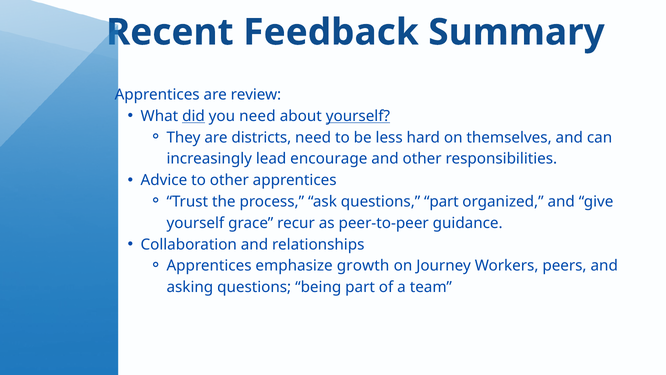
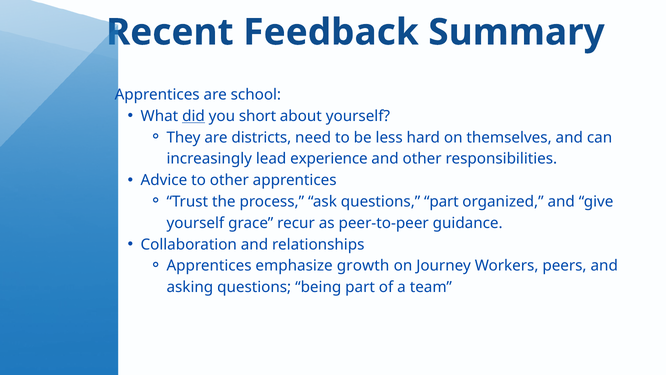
review: review -> school (256, 95)
you need: need -> short (258, 116)
yourself underline: present -> none (358, 116)
encourage: encourage -> experience (329, 159)
